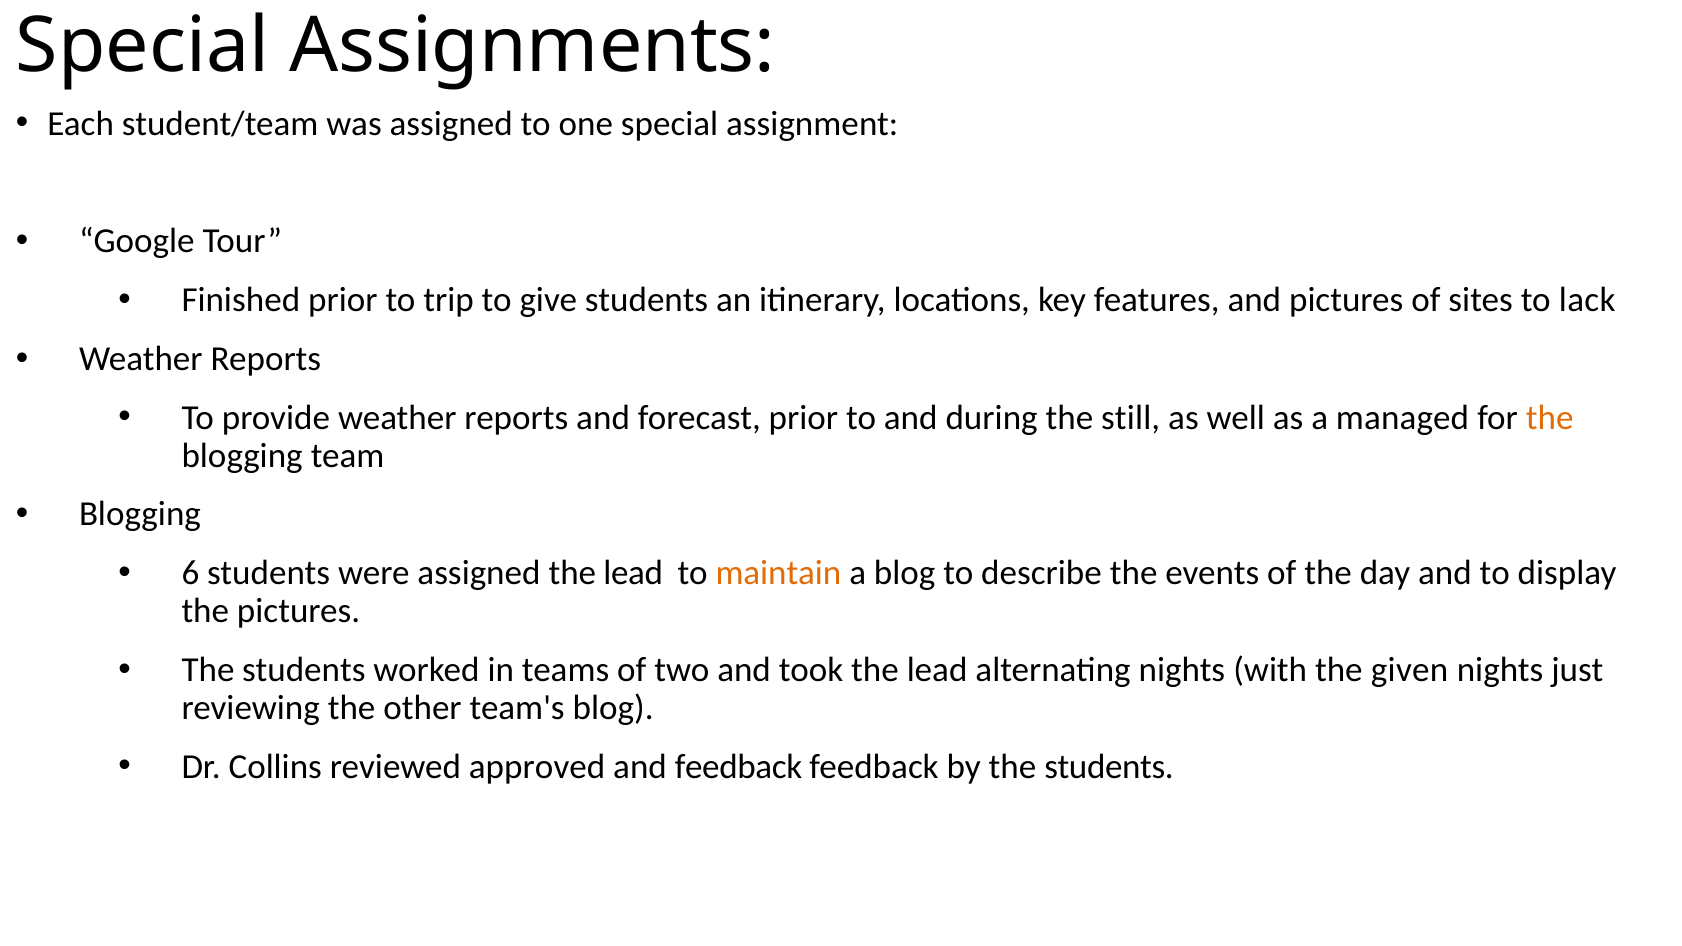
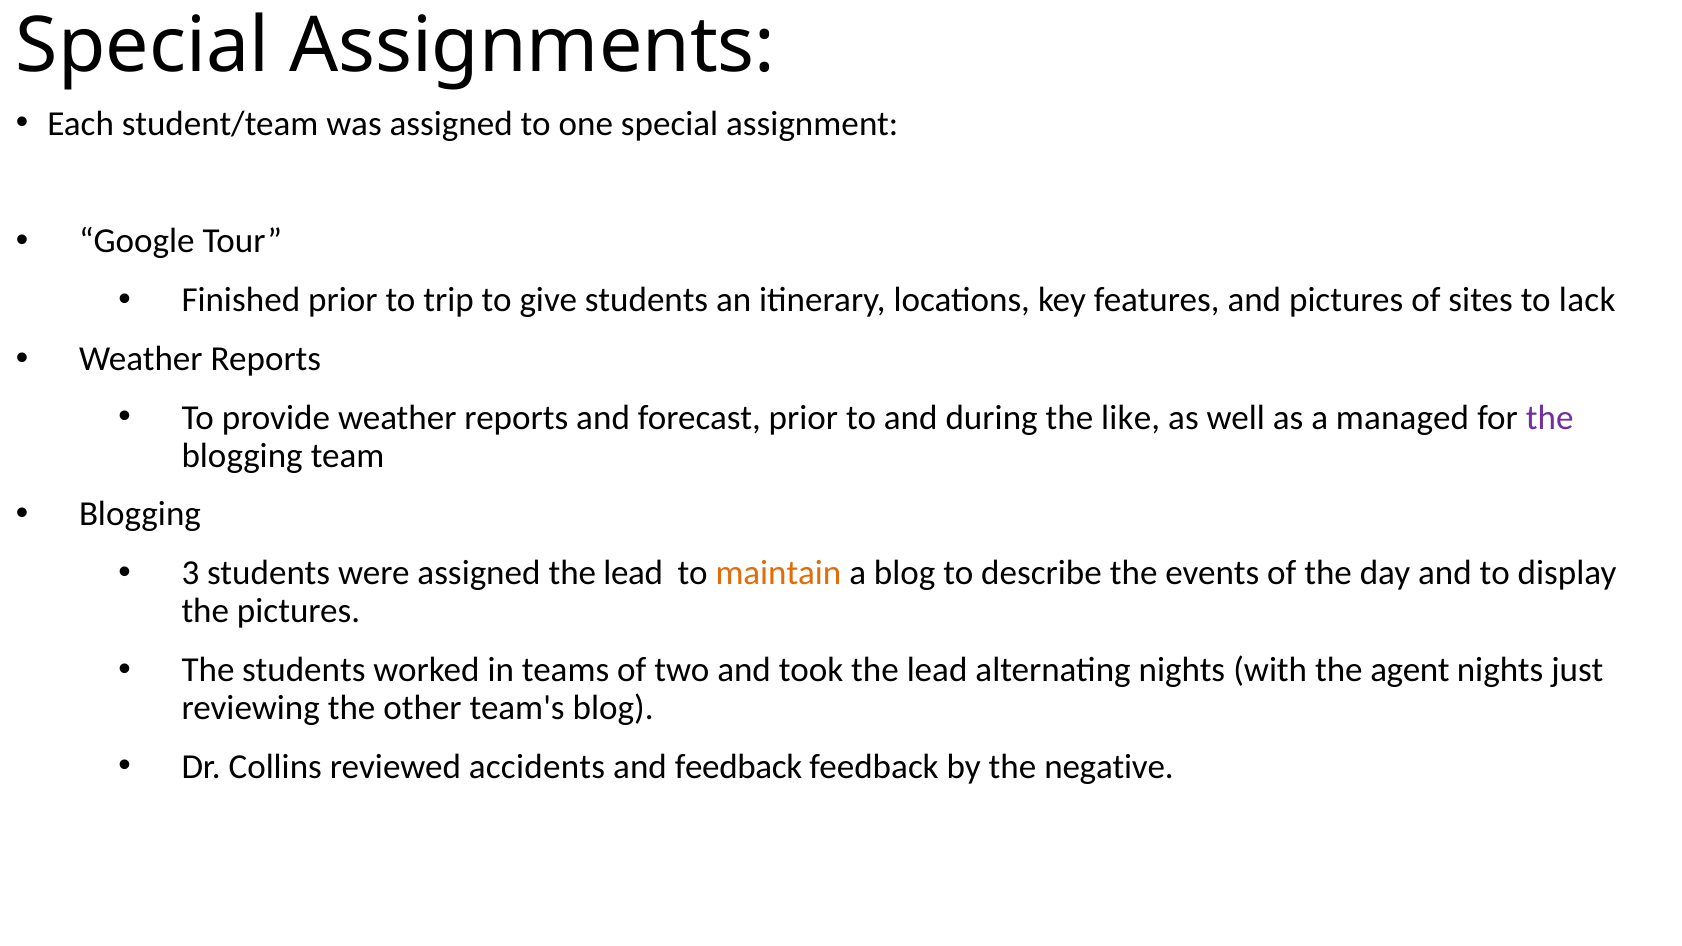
still: still -> like (1131, 418)
the colour: orange -> purple (1550, 418)
6: 6 -> 3 (190, 573)
given: given -> agent (1410, 670)
approved: approved -> accidents (537, 767)
by the students: students -> negative (1109, 767)
